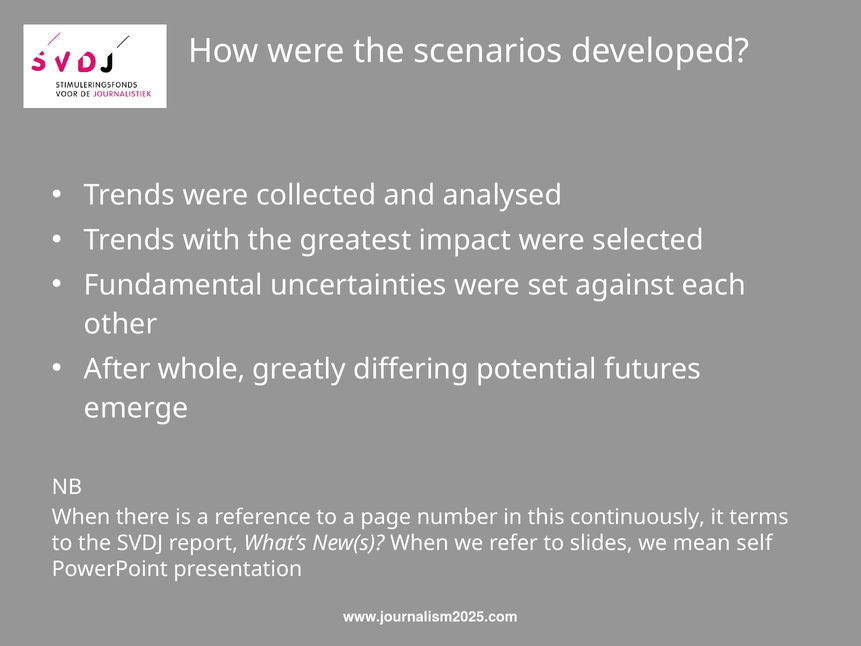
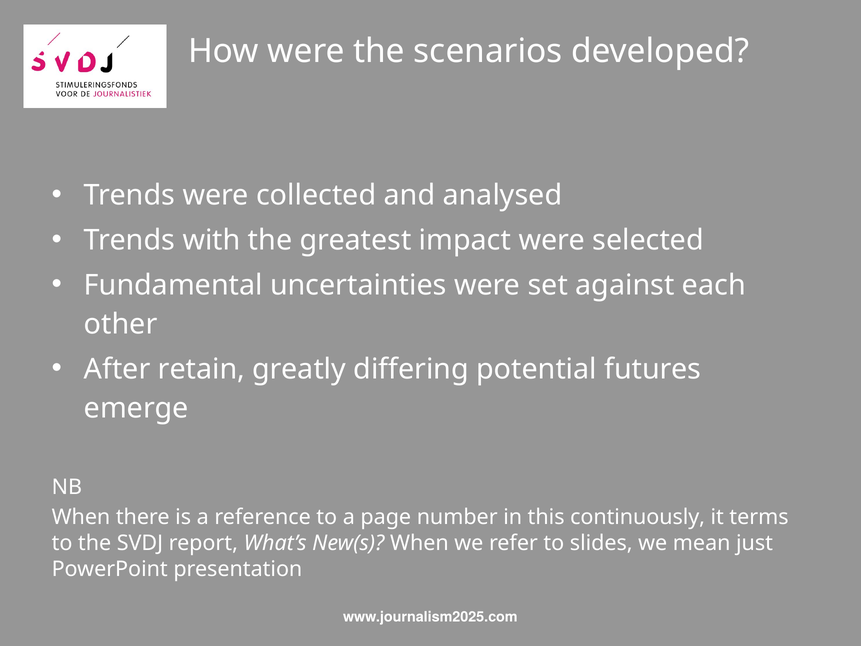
whole: whole -> retain (201, 369)
self: self -> just (754, 543)
